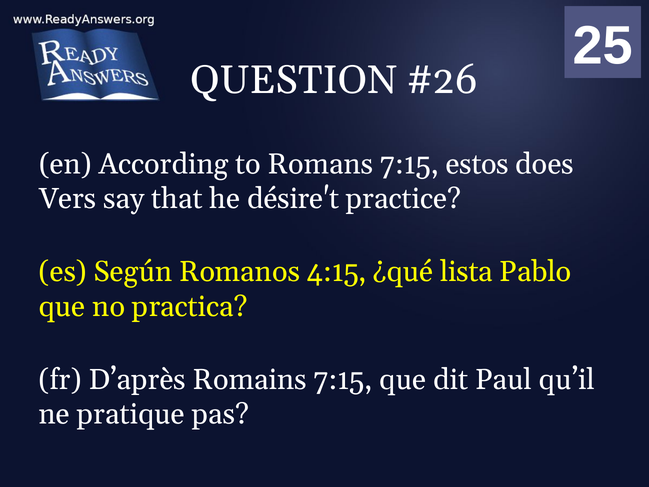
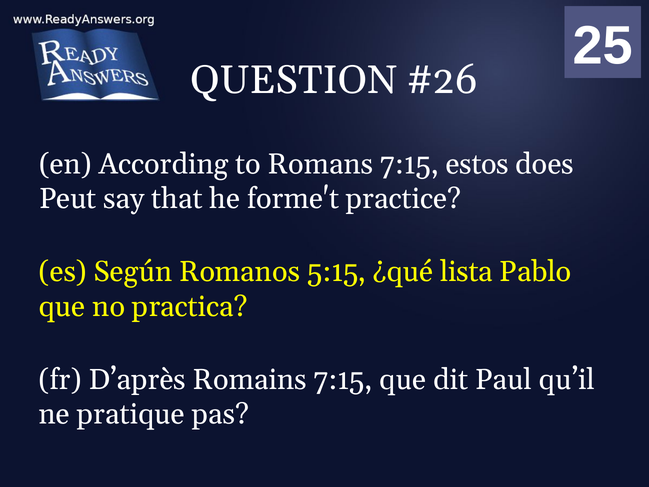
Vers: Vers -> Peut (68, 199)
désire't: désire't -> forme't (293, 199)
4:15: 4:15 -> 5:15 (337, 272)
